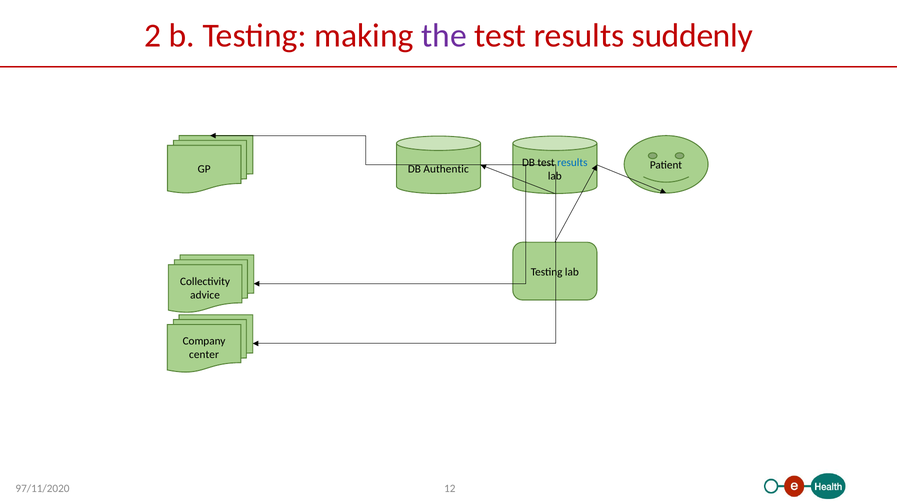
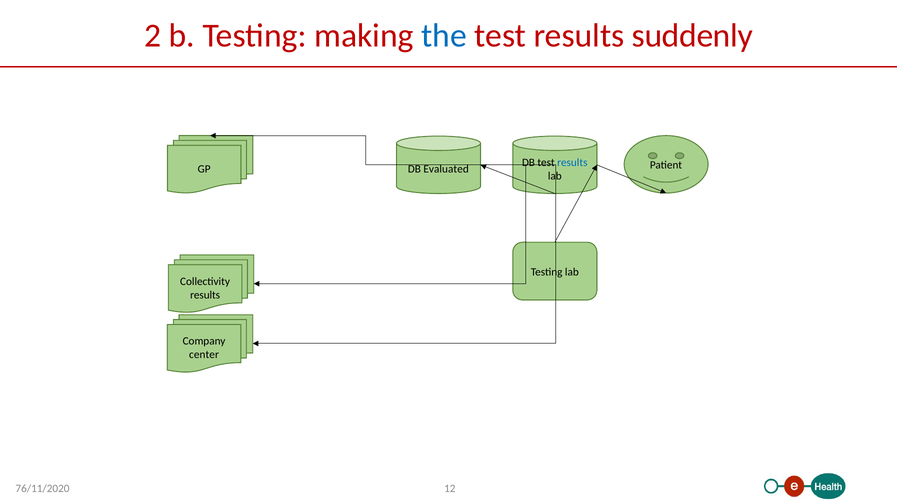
the colour: purple -> blue (444, 36)
Authentic: Authentic -> Evaluated (446, 169)
advice: advice -> results (205, 295)
97/11/2020: 97/11/2020 -> 76/11/2020 (42, 489)
